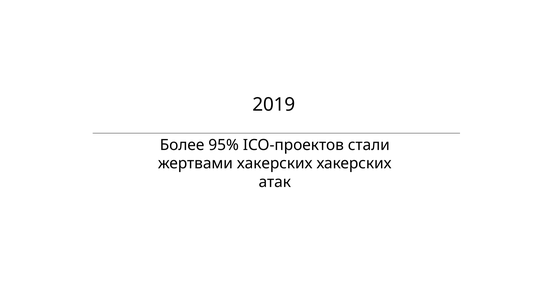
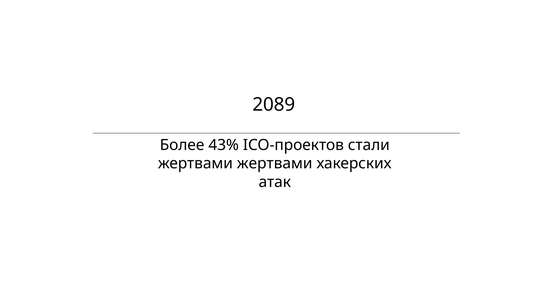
2019: 2019 -> 2089 (274, 105)
95%: 95% -> 43% (224, 145)
жертвами хакерских: хакерских -> жертвами (275, 164)
